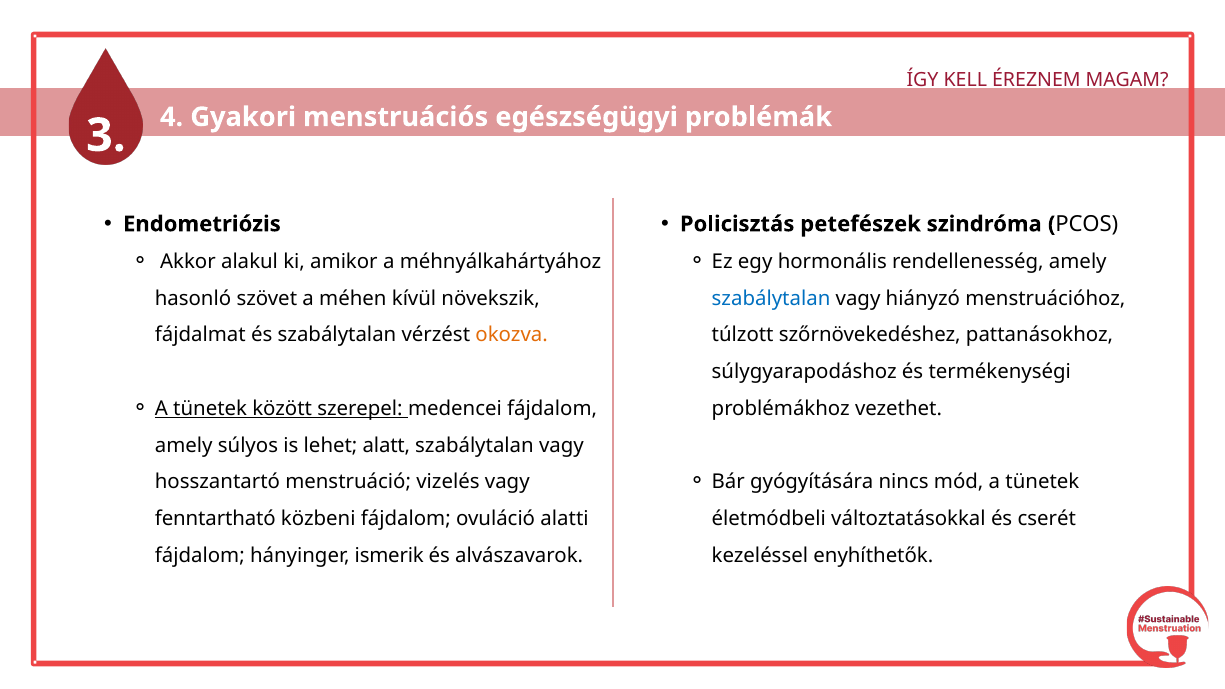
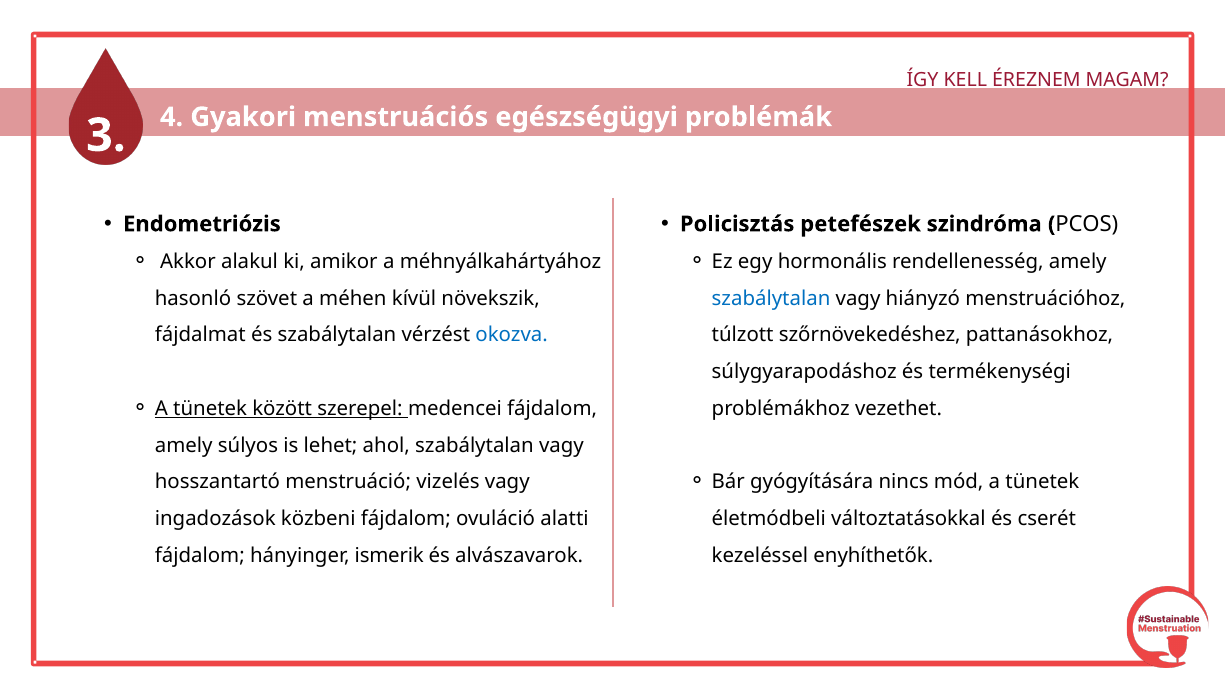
okozva colour: orange -> blue (512, 335)
alatt: alatt -> ahol (386, 445)
fenntartható: fenntartható -> ingadozások (215, 519)
